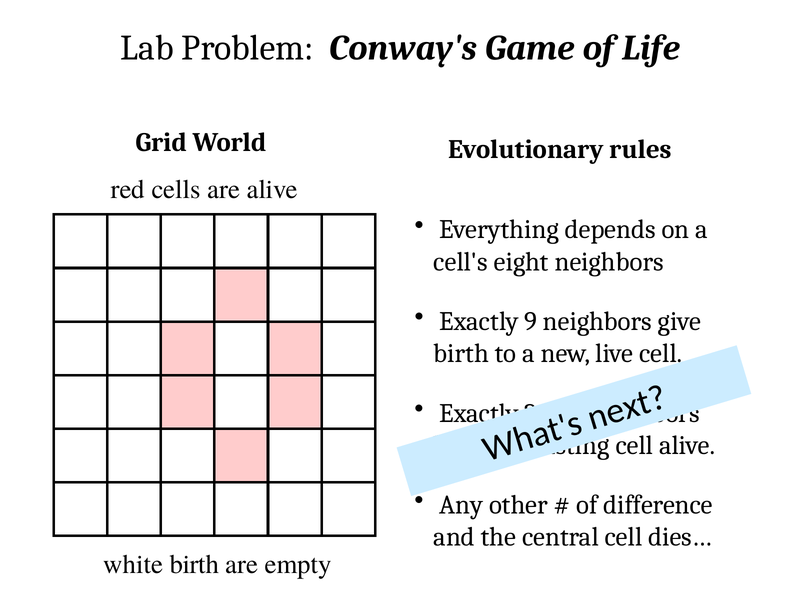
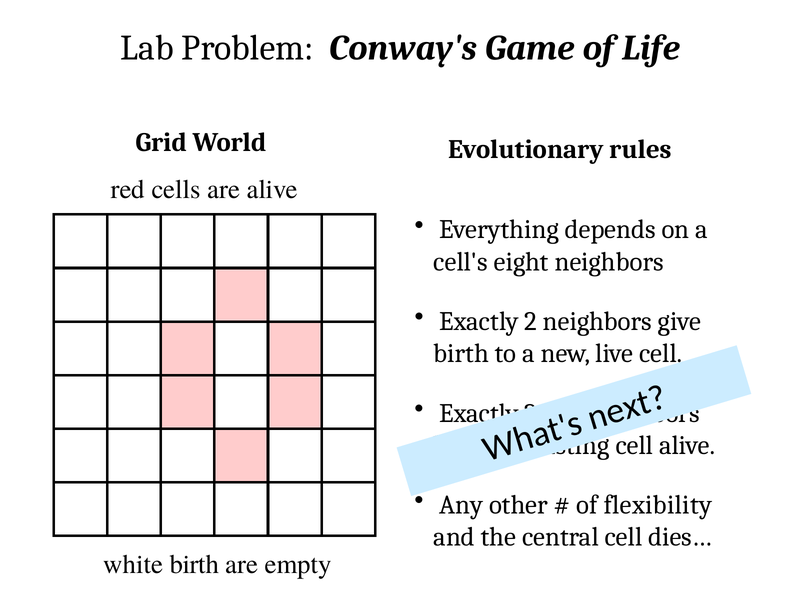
9: 9 -> 2 (531, 321)
difference: difference -> flexibility (658, 505)
